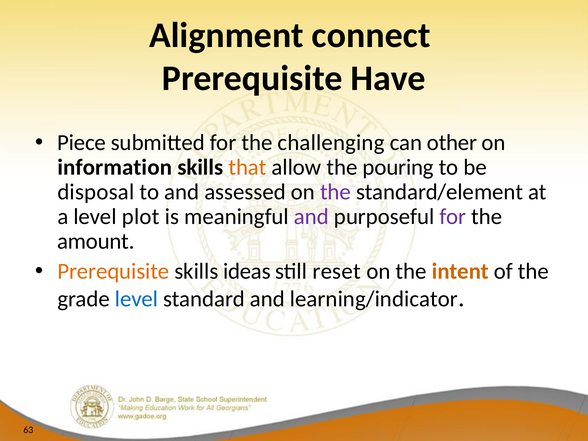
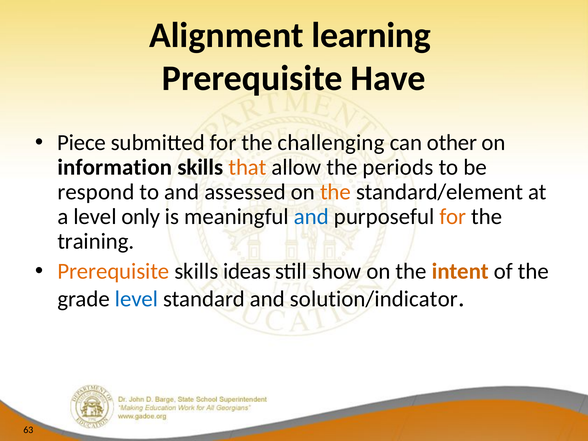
connect: connect -> learning (371, 35)
pouring: pouring -> periods (398, 167)
disposal: disposal -> respond (96, 192)
the colour: purple -> orange (336, 192)
plot: plot -> only (141, 217)
and colour: purple -> blue (311, 217)
for colour: purple -> orange (453, 217)
amount: amount -> training (96, 241)
reset: reset -> show (337, 271)
learning/indicator: learning/indicator -> solution/indicator (374, 299)
